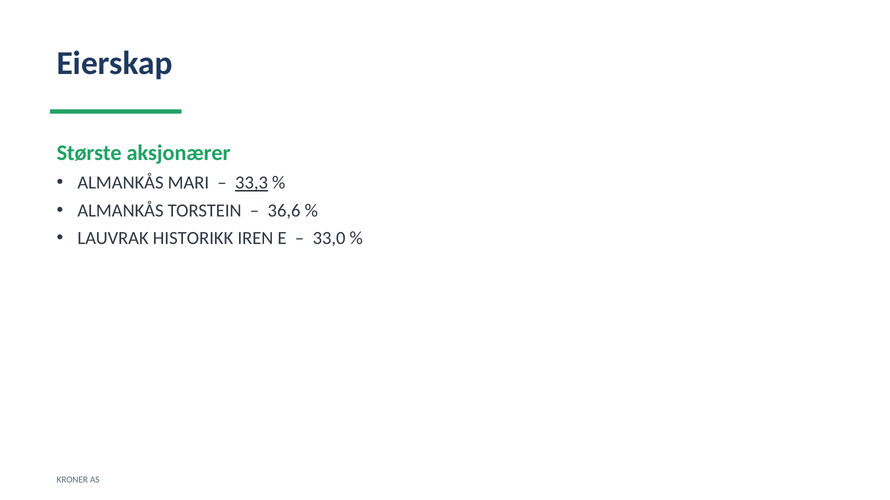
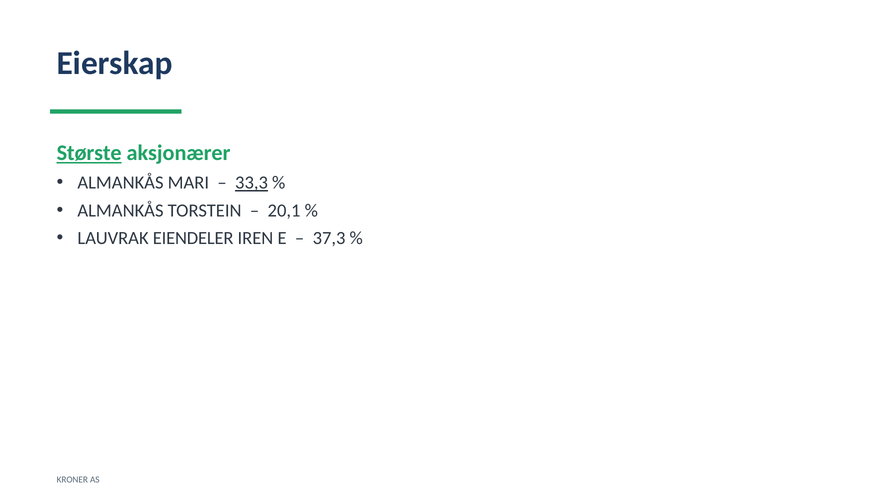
Største underline: none -> present (89, 153)
36,6: 36,6 -> 20,1 (284, 211)
HISTORIKK: HISTORIKK -> EIENDELER (193, 239)
33,0: 33,0 -> 37,3 (329, 239)
